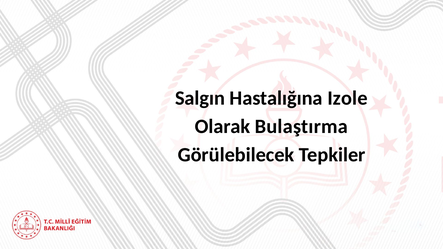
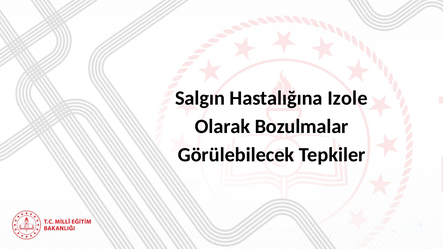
Bulaştırma: Bulaştırma -> Bozulmalar (302, 127)
